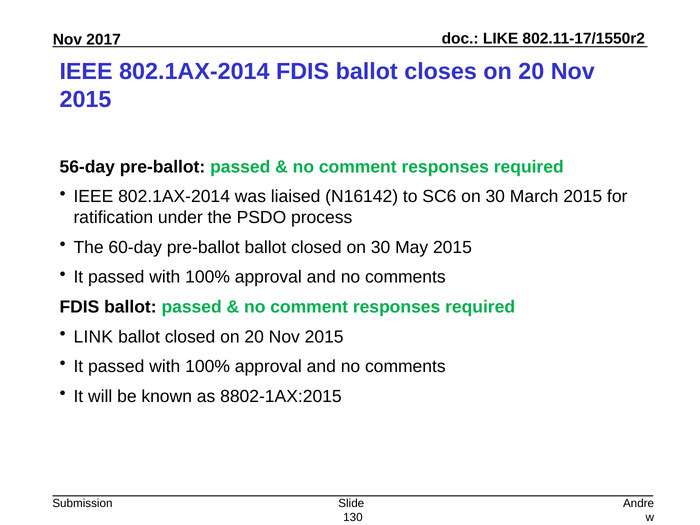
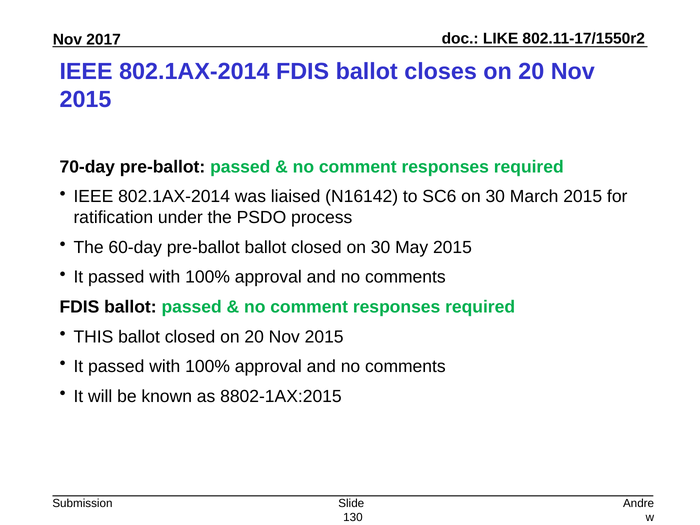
56-day: 56-day -> 70-day (87, 167)
LINK: LINK -> THIS (93, 337)
